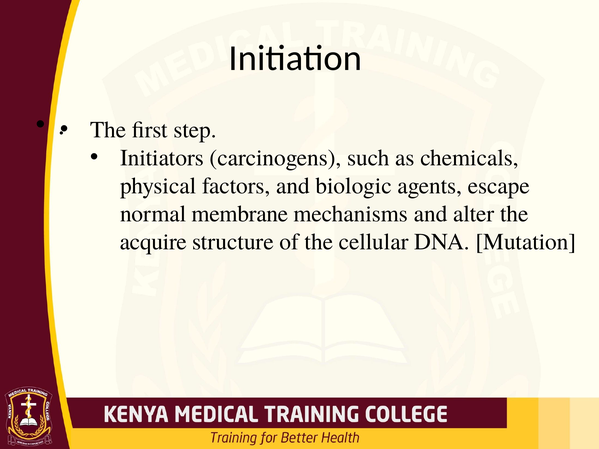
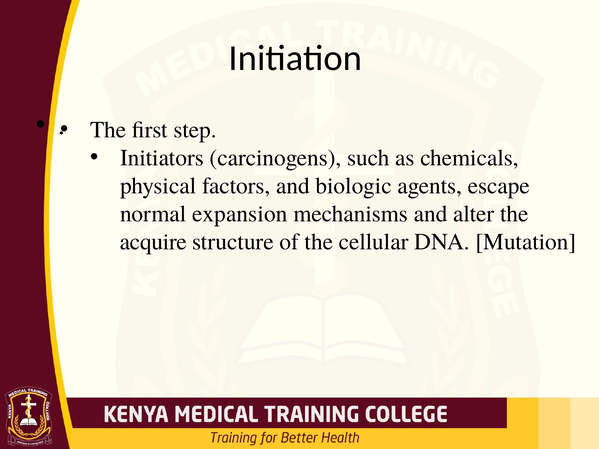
membrane: membrane -> expansion (240, 214)
